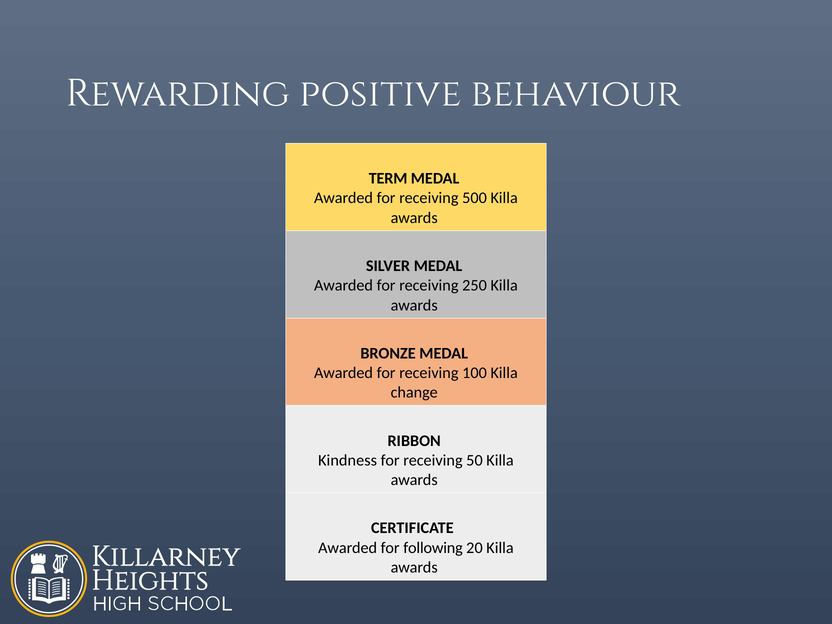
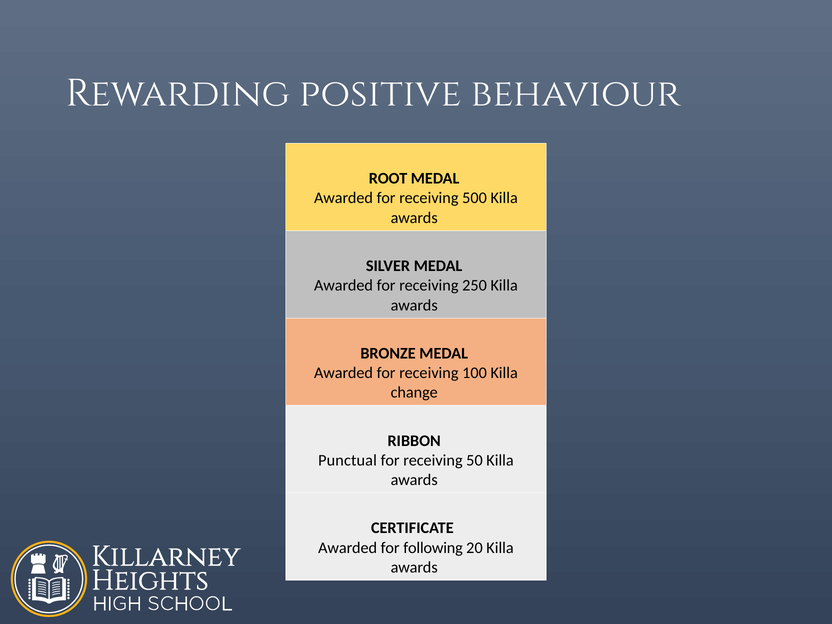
TERM: TERM -> ROOT (388, 178)
Kindness: Kindness -> Punctual (348, 460)
